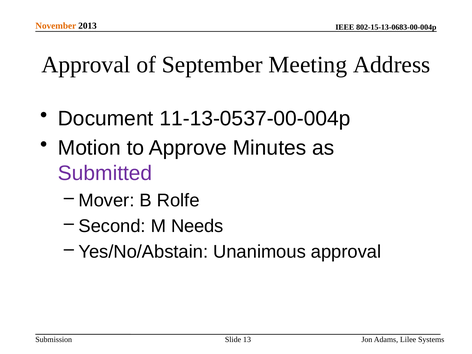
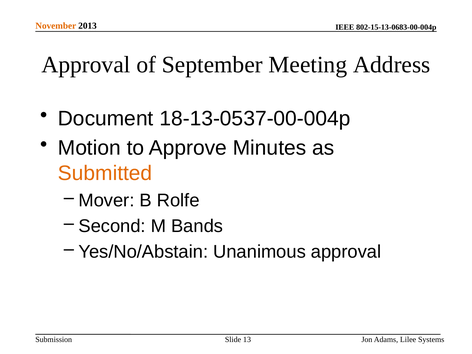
11-13-0537-00-004p: 11-13-0537-00-004p -> 18-13-0537-00-004p (255, 119)
Submitted colour: purple -> orange (105, 173)
Needs: Needs -> Bands (197, 226)
